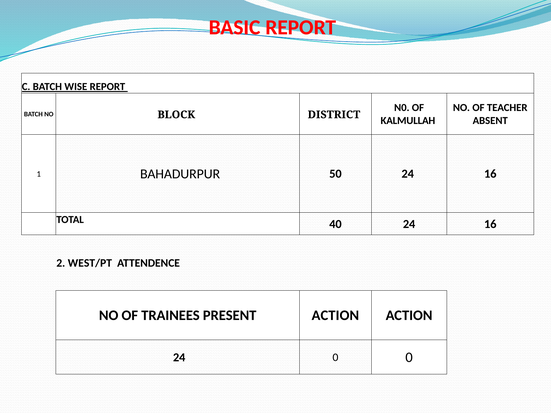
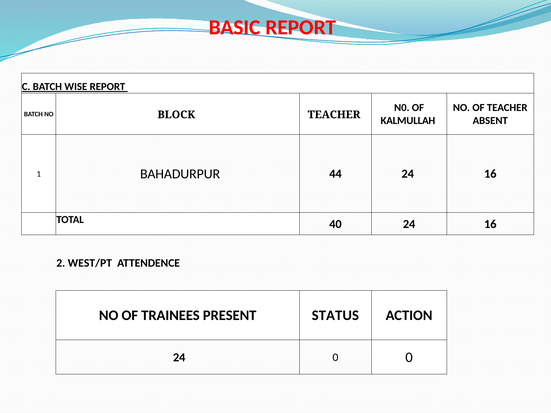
BLOCK DISTRICT: DISTRICT -> TEACHER (334, 115)
50: 50 -> 44 (335, 174)
PRESENT ACTION: ACTION -> STATUS (335, 316)
